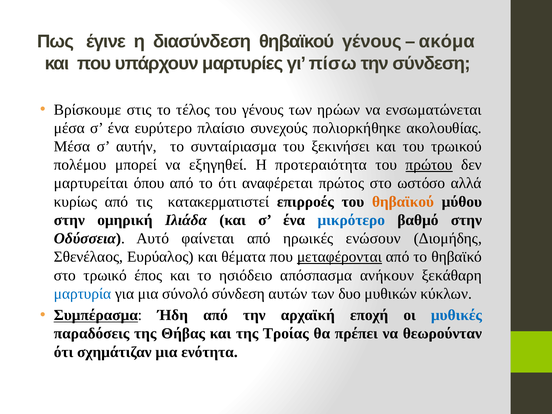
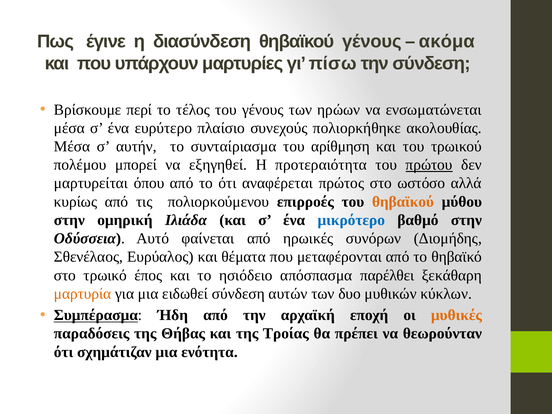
στις: στις -> περί (139, 110)
ξεκινήσει: ξεκινήσει -> αρίθμηση (340, 146)
κατακερματιστεί: κατακερματιστεί -> πολιορκούμενου (218, 202)
ενώσουν: ενώσουν -> συνόρων (373, 238)
μεταφέρονται underline: present -> none (339, 257)
ανήκουν: ανήκουν -> παρέλθει (387, 275)
μαρτυρία colour: blue -> orange (83, 294)
σύνολό: σύνολό -> ειδωθεί (185, 294)
μυθικές colour: blue -> orange (456, 315)
